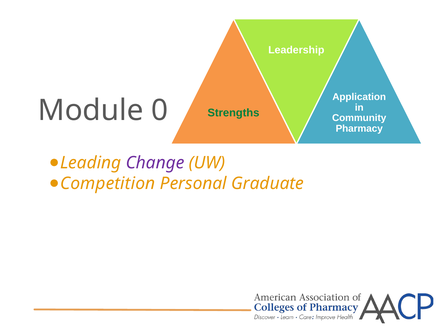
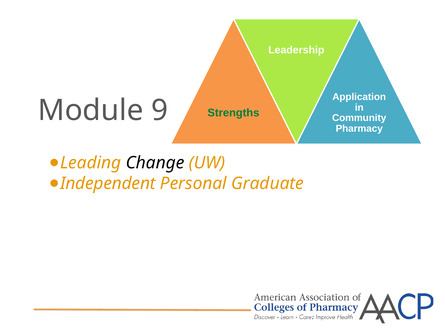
0: 0 -> 9 (160, 111)
Change colour: purple -> black (155, 163)
Competition: Competition -> Independent (108, 184)
